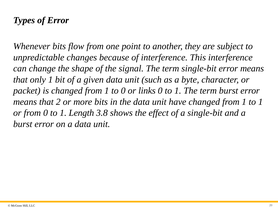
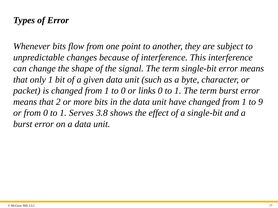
1 to 1: 1 -> 9 (261, 102)
Length: Length -> Serves (81, 113)
